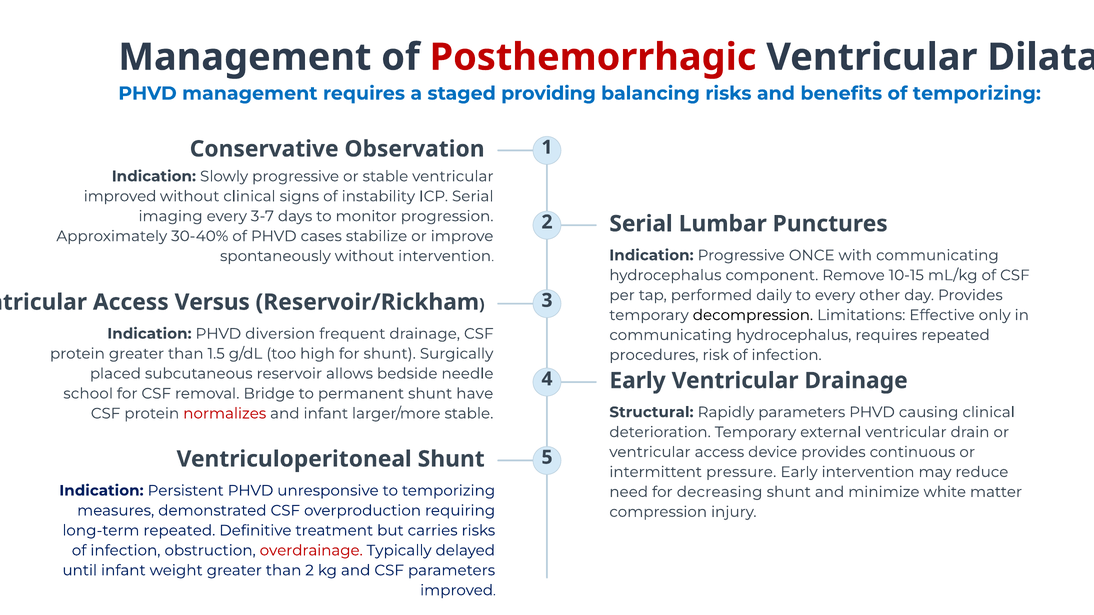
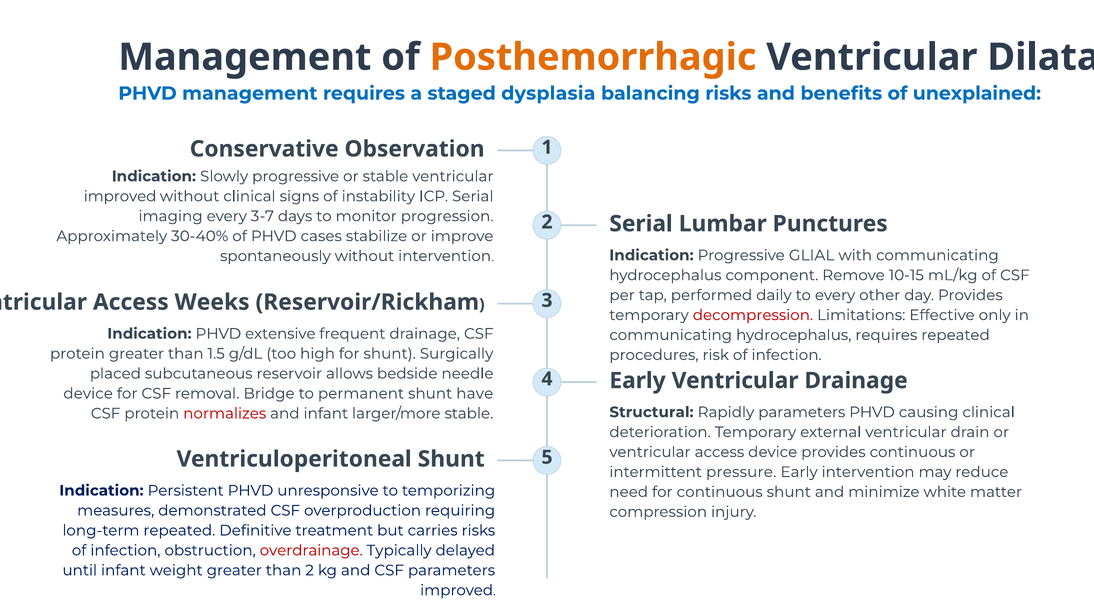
Posthemorrhagic colour: red -> orange (593, 57)
providing: providing -> dysplasia (548, 93)
of temporizing: temporizing -> unexplained (977, 93)
ONCE: ONCE -> GLIAL (812, 255)
Versus: Versus -> Weeks (212, 302)
decompression colour: black -> red (753, 315)
diversion: diversion -> extensive (280, 334)
school: school -> device (88, 394)
for decreasing: decreasing -> continuous (720, 492)
